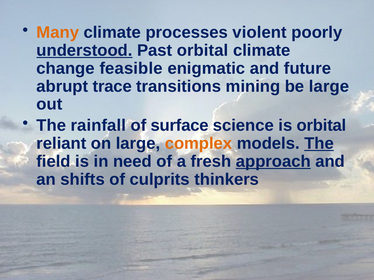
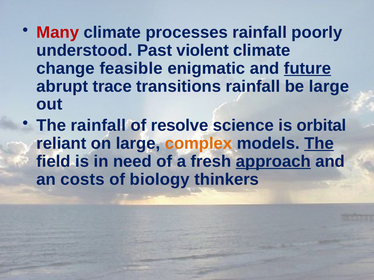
Many colour: orange -> red (58, 33)
processes violent: violent -> rainfall (260, 33)
understood underline: present -> none (84, 51)
Past orbital: orbital -> violent (203, 51)
future underline: none -> present (308, 69)
transitions mining: mining -> rainfall (253, 86)
surface: surface -> resolve (180, 126)
shifts: shifts -> costs (83, 180)
culprits: culprits -> biology (160, 180)
